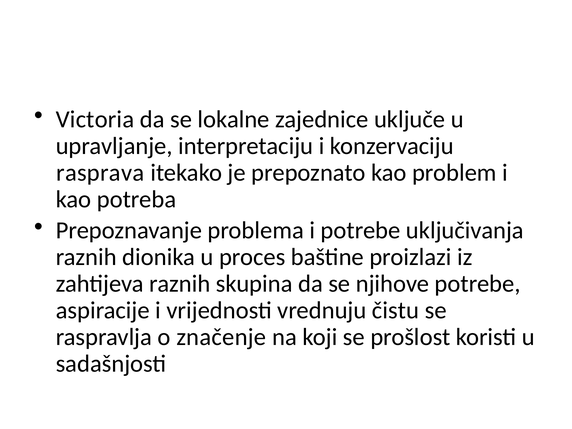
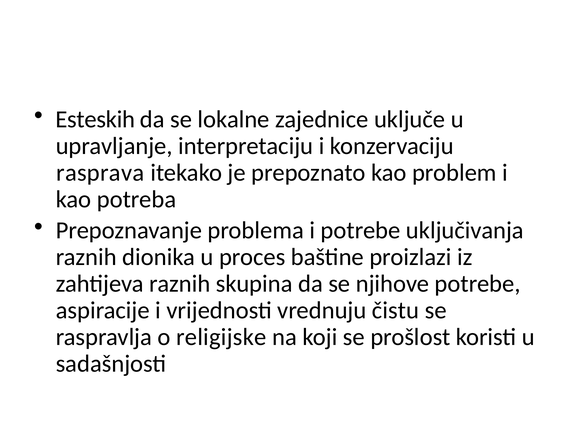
Victoria: Victoria -> Esteskih (95, 119)
značenje: značenje -> religijske (221, 337)
